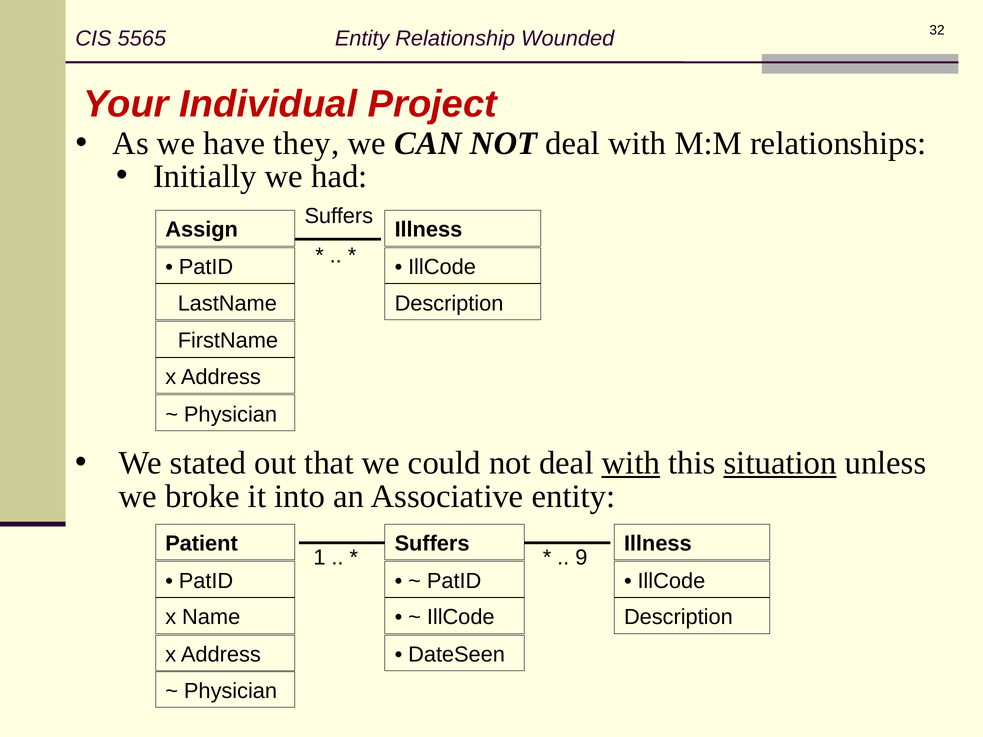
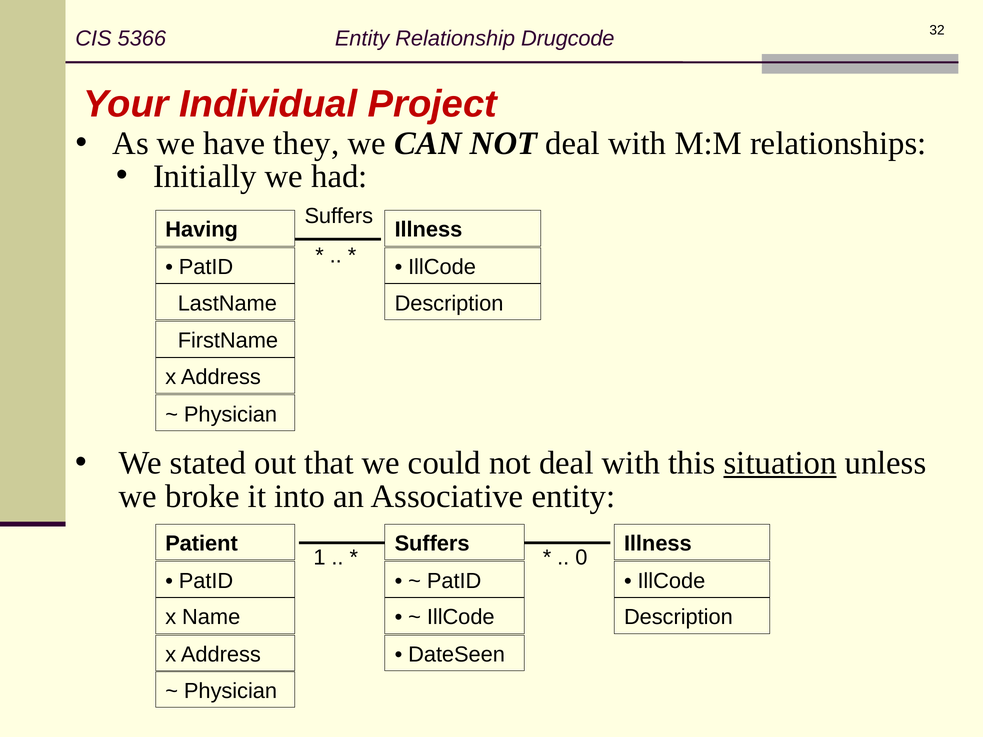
5565: 5565 -> 5366 (142, 38)
Wounded: Wounded -> Drugcode (568, 38)
Assign: Assign -> Having (202, 230)
with underline: present -> none (631, 463)
9: 9 -> 0 (581, 558)
